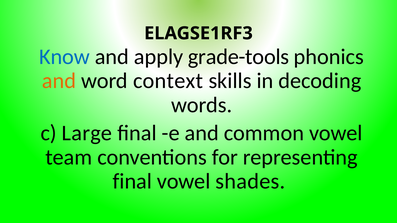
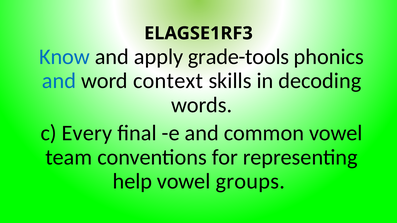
and colour: orange -> blue (59, 81)
Large: Large -> Every (87, 133)
final: final -> help (132, 182)
shades: shades -> groups (250, 182)
